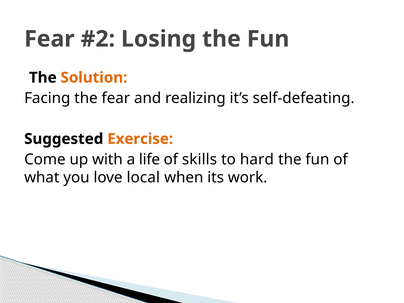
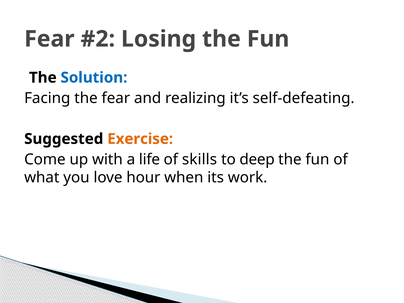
Solution colour: orange -> blue (94, 78)
hard: hard -> deep (257, 159)
local: local -> hour (143, 178)
